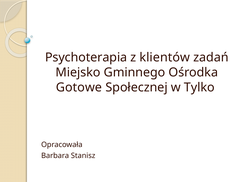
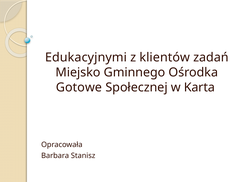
Psychoterapia: Psychoterapia -> Edukacyjnymi (86, 58)
Tylko: Tylko -> Karta (199, 87)
